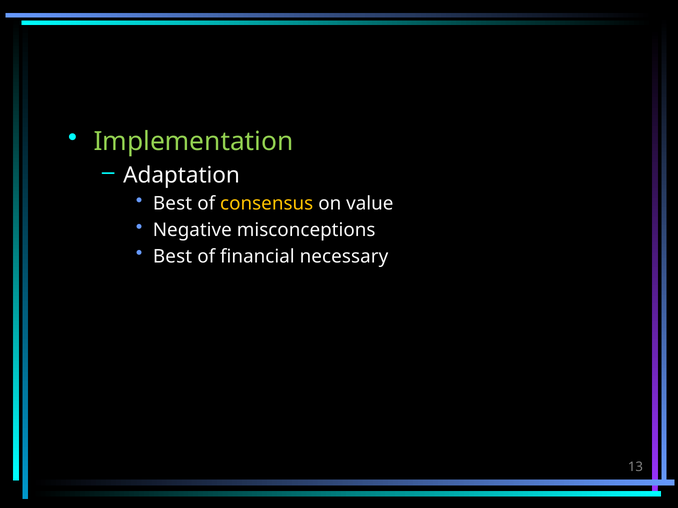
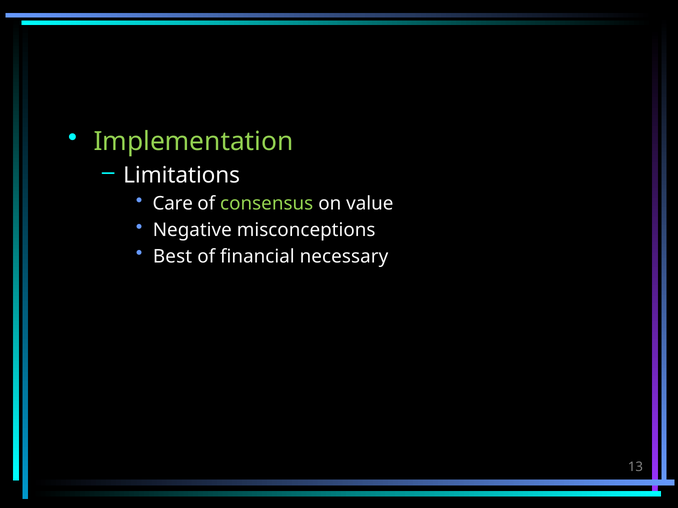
Adaptation: Adaptation -> Limitations (182, 175)
Best: Best -> Care (173, 204)
consensus colour: yellow -> light green (267, 204)
